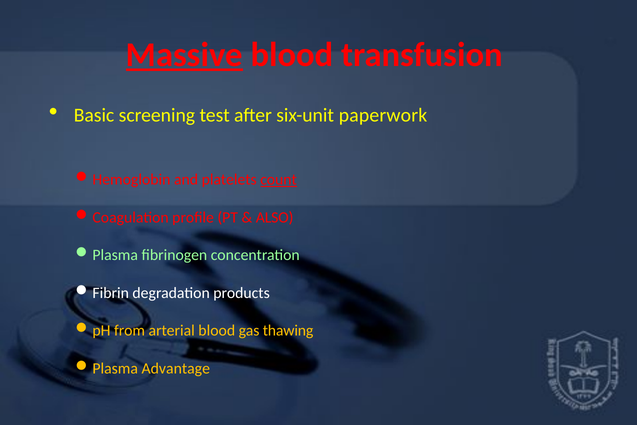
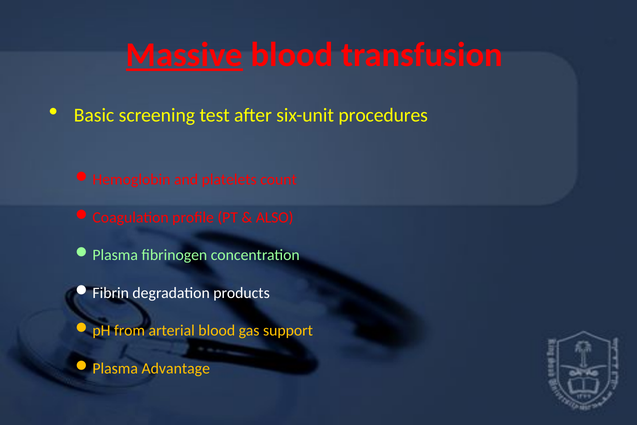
paperwork: paperwork -> procedures (383, 115)
count underline: present -> none (279, 179)
thawing: thawing -> support (288, 330)
